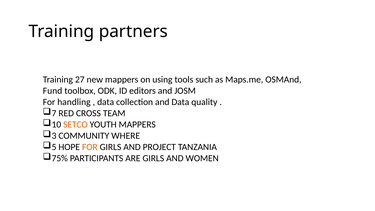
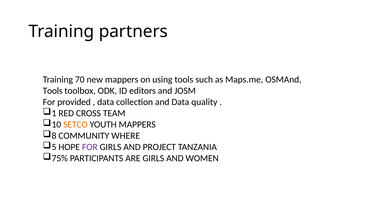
27: 27 -> 70 (80, 79)
Fund: Fund -> Tools (53, 91)
handling: handling -> provided (74, 102)
7: 7 -> 1 (54, 113)
3: 3 -> 8 (54, 136)
FOR colour: orange -> purple (90, 147)
